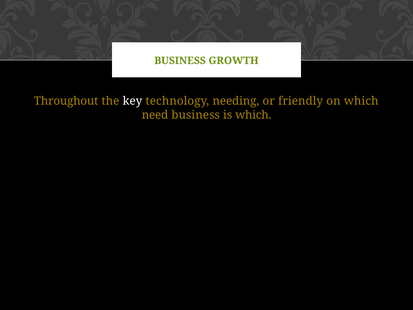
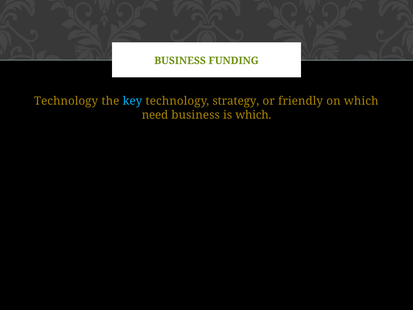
GROWTH: GROWTH -> FUNDING (234, 61)
Throughout: Throughout -> Technology (66, 101)
key colour: white -> light blue (132, 101)
needing: needing -> strategy (236, 101)
